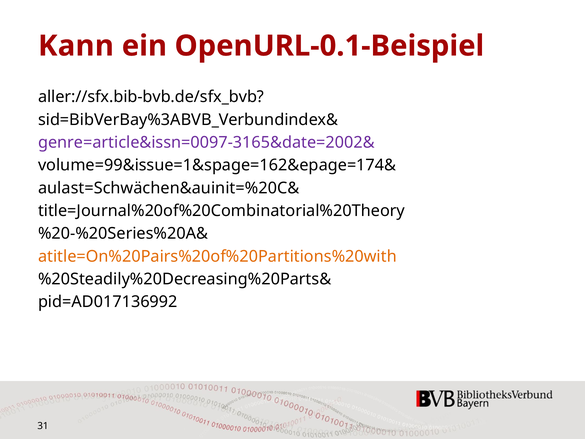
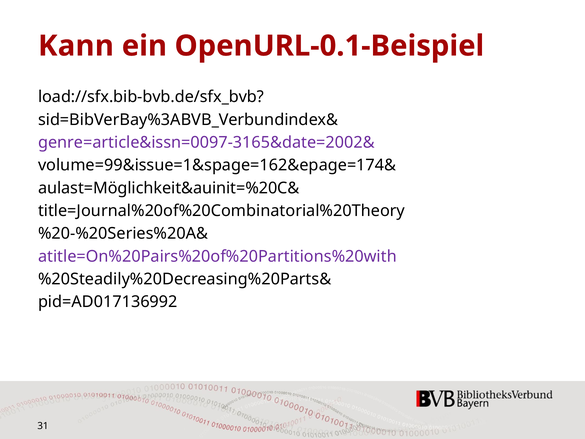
aller://sfx.bib-bvb.de/sfx_bvb: aller://sfx.bib-bvb.de/sfx_bvb -> load://sfx.bib-bvb.de/sfx_bvb (151, 97)
aulast=Schwächen&auinit=%20C&: aulast=Schwächen&auinit=%20C& -> aulast=Möglichkeit&auinit=%20C& (169, 188)
atitle=On%20Pairs%20of%20Partitions%20with colour: orange -> purple (217, 256)
